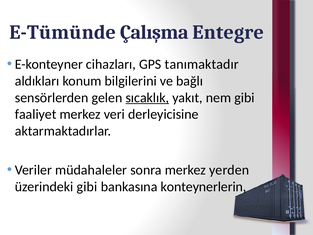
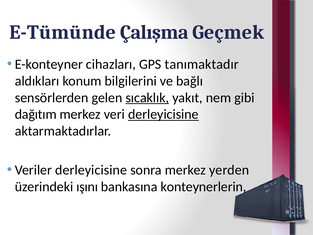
Entegre: Entegre -> Geçmek (228, 32)
faaliyet: faaliyet -> dağıtım (36, 114)
derleyicisine underline: none -> present (163, 114)
Veriler müdahaleler: müdahaleler -> derleyicisine (91, 170)
üzerindeki gibi: gibi -> ışını (87, 187)
